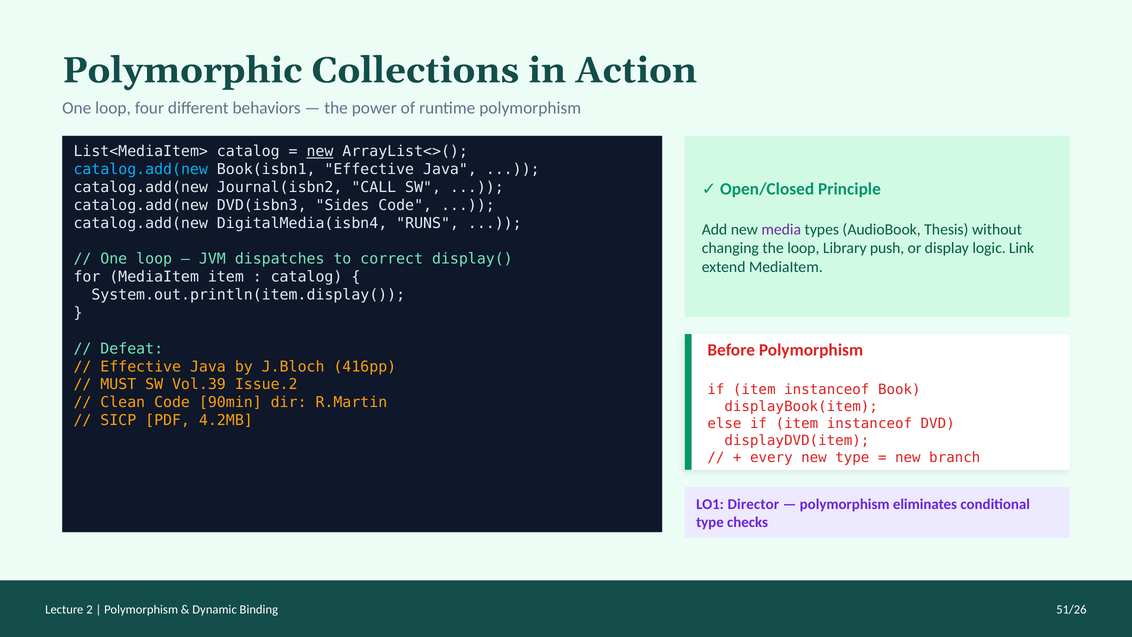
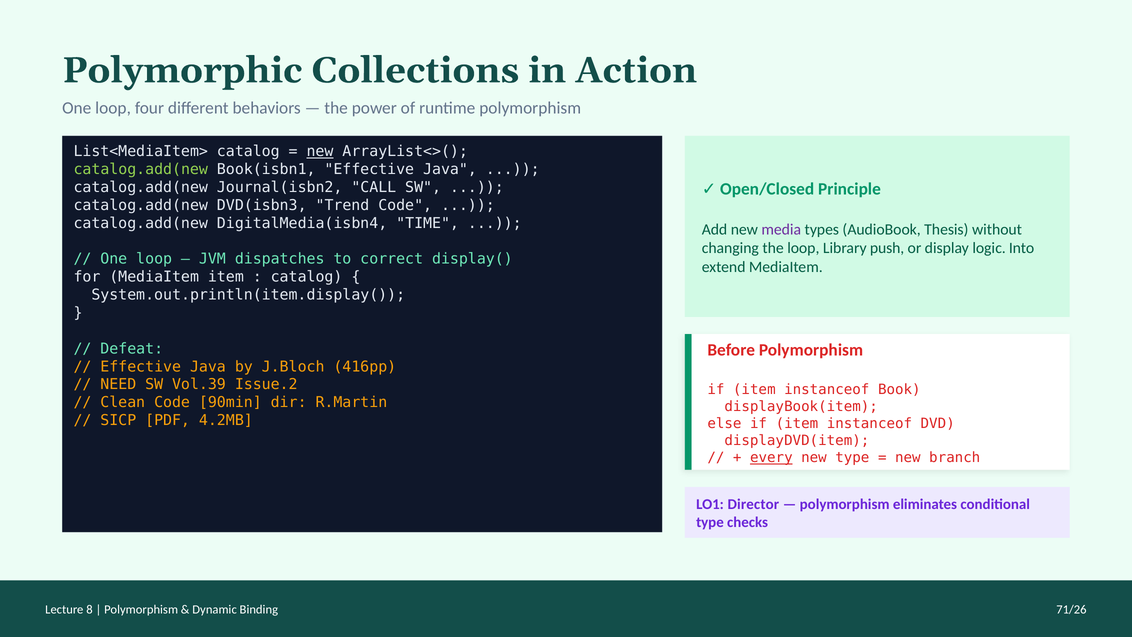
catalog.add(new colour: light blue -> light green (141, 169)
Sides: Sides -> Trend (342, 205)
RUNS: RUNS -> TIME (428, 223)
Link: Link -> Into (1022, 248)
MUST: MUST -> NEED (118, 384)
every underline: none -> present (771, 458)
2: 2 -> 8 (89, 609)
51/26: 51/26 -> 71/26 (1071, 609)
